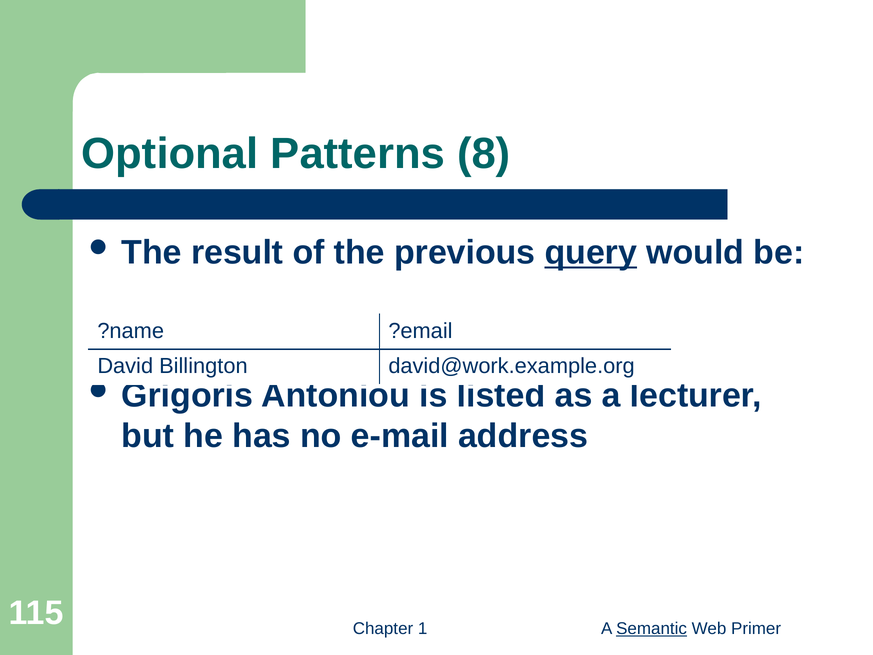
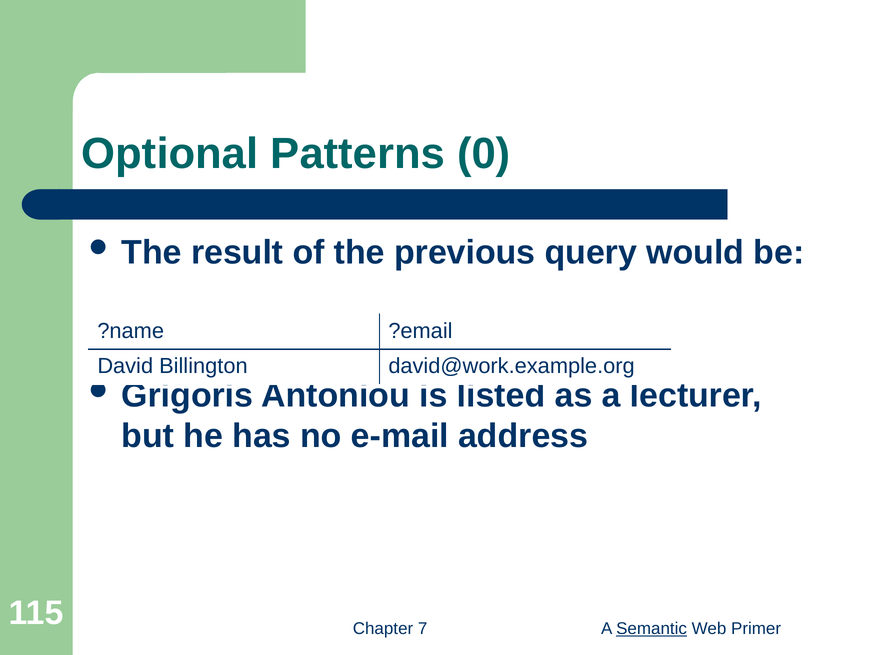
8: 8 -> 0 (484, 154)
query underline: present -> none (591, 253)
1: 1 -> 7 (423, 628)
